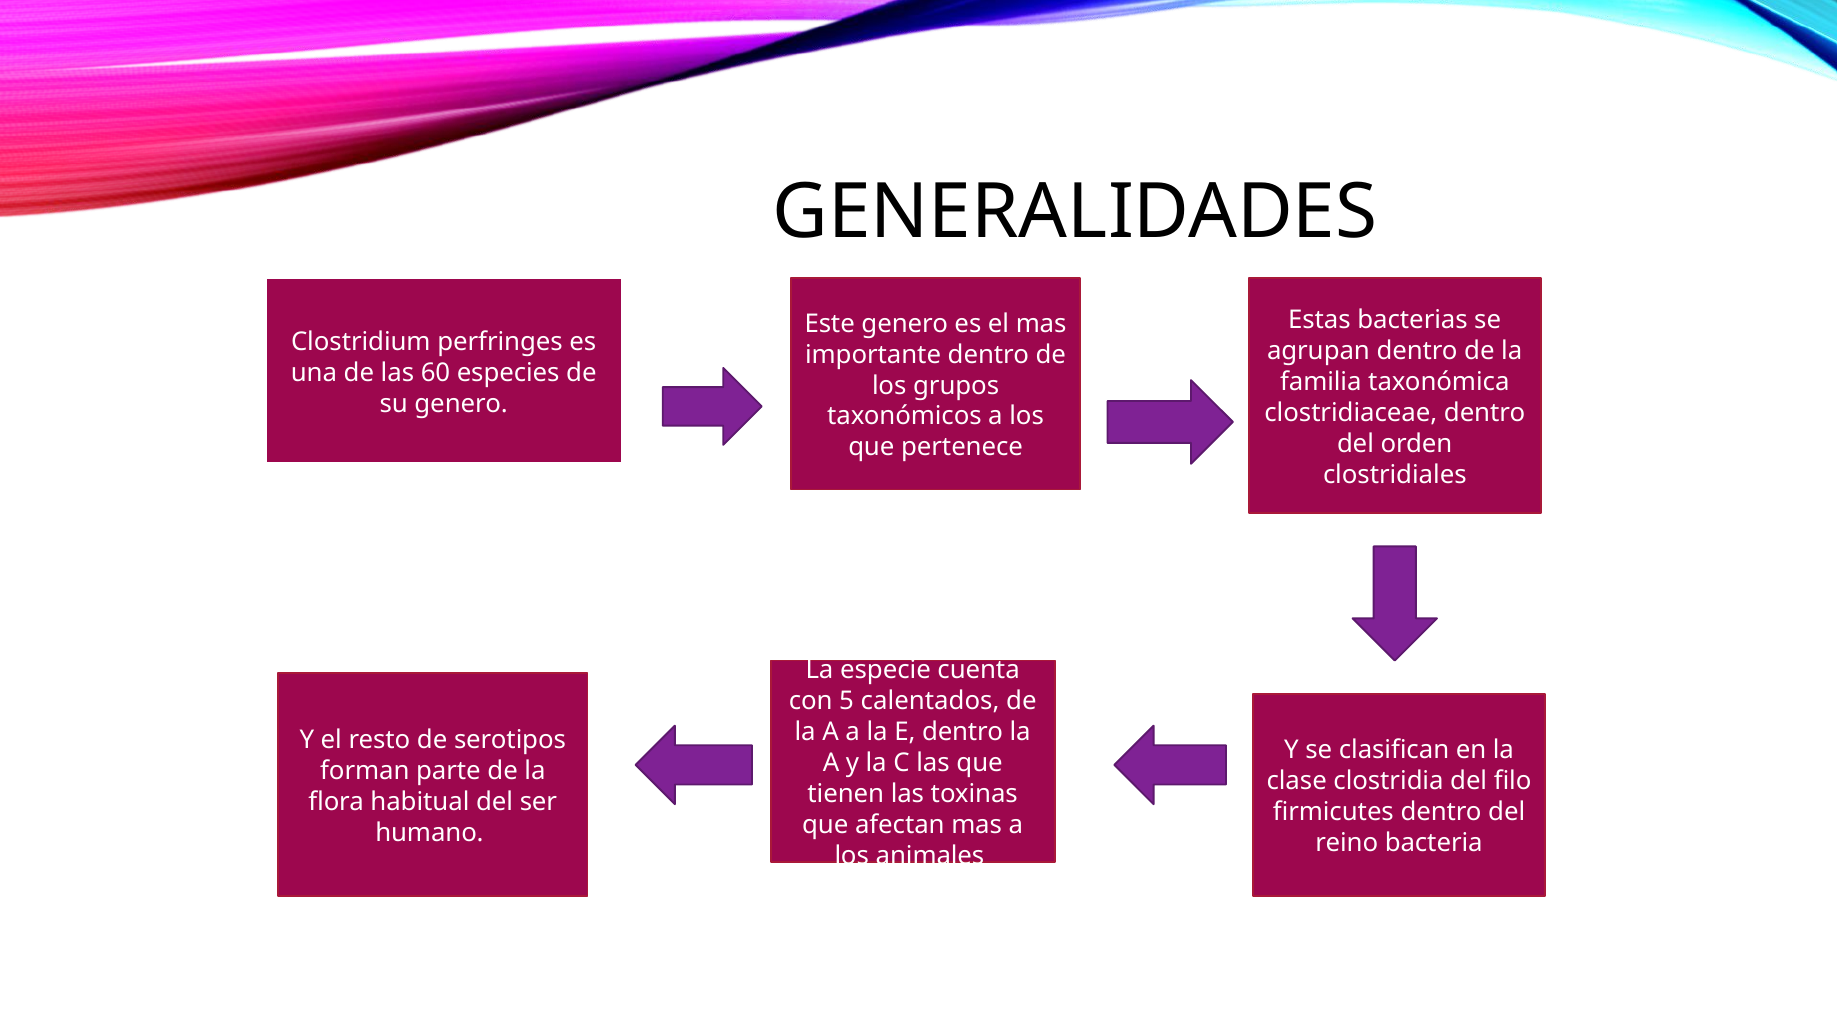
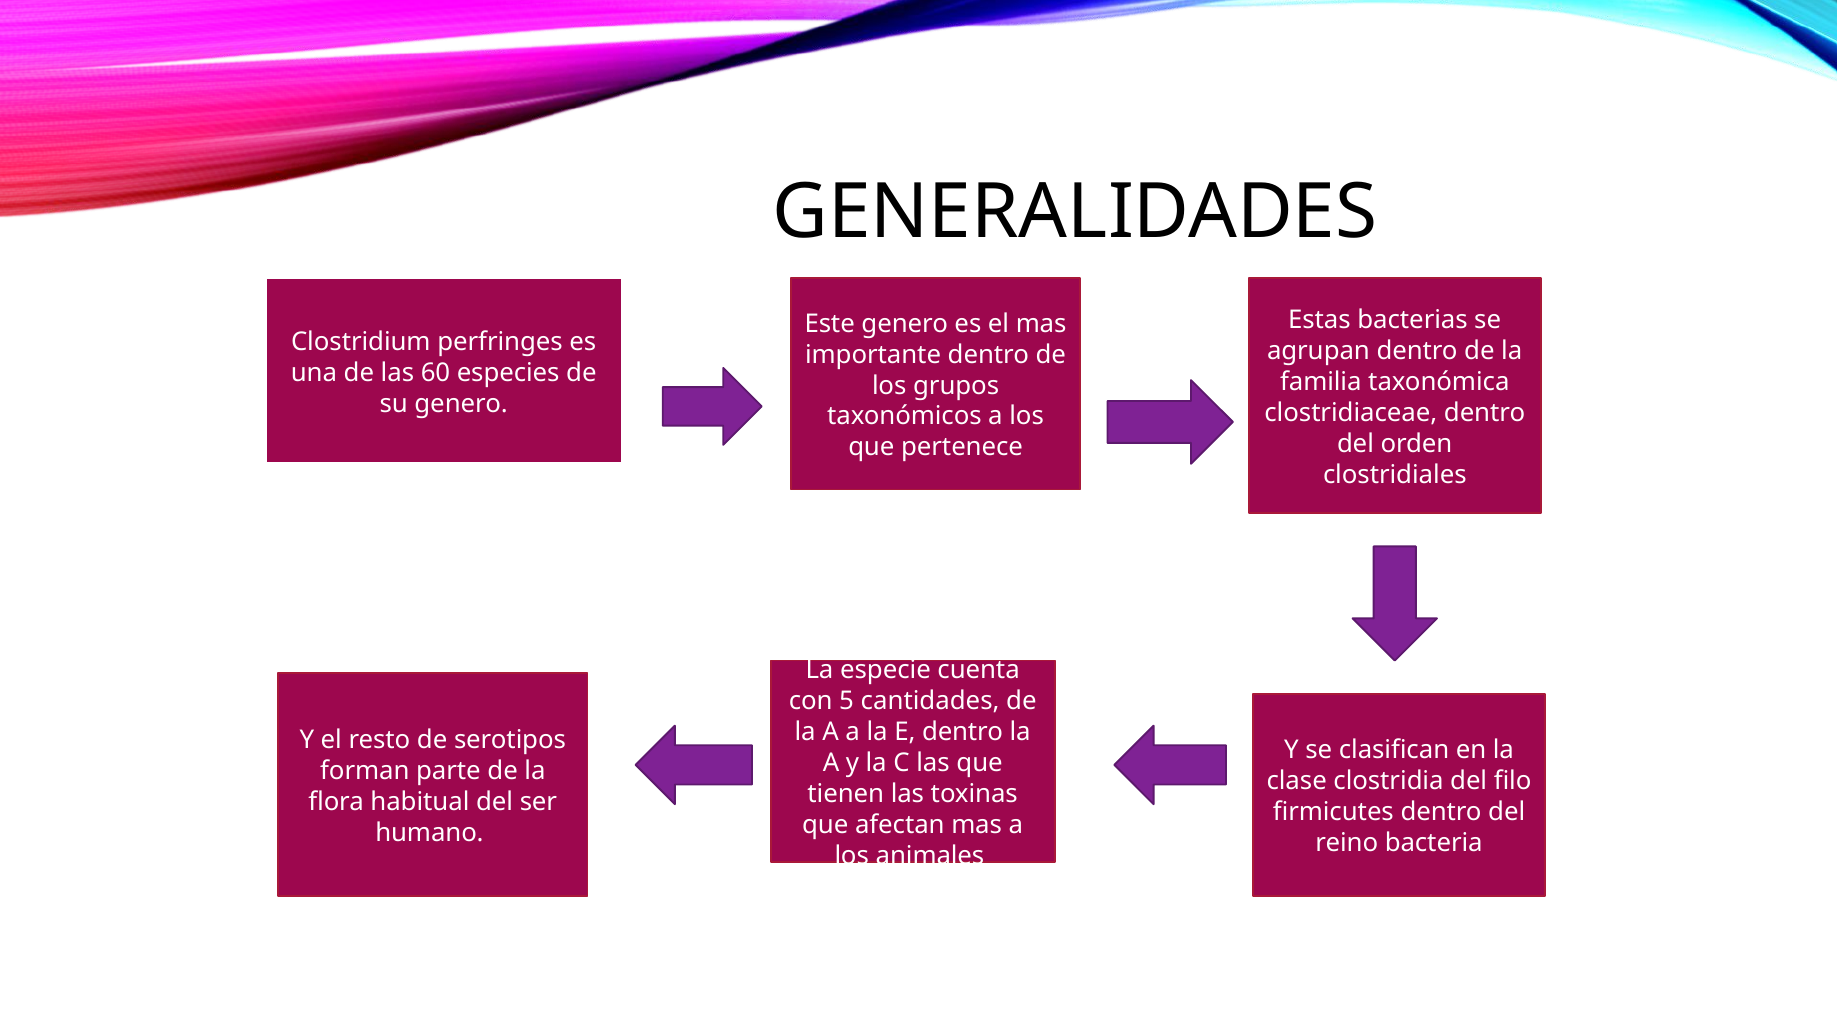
calentados: calentados -> cantidades (930, 702)
